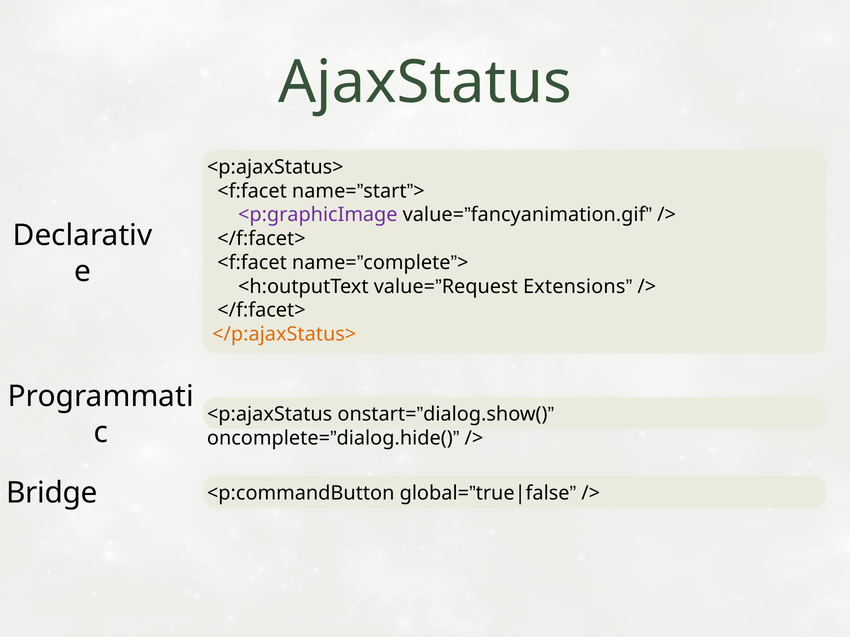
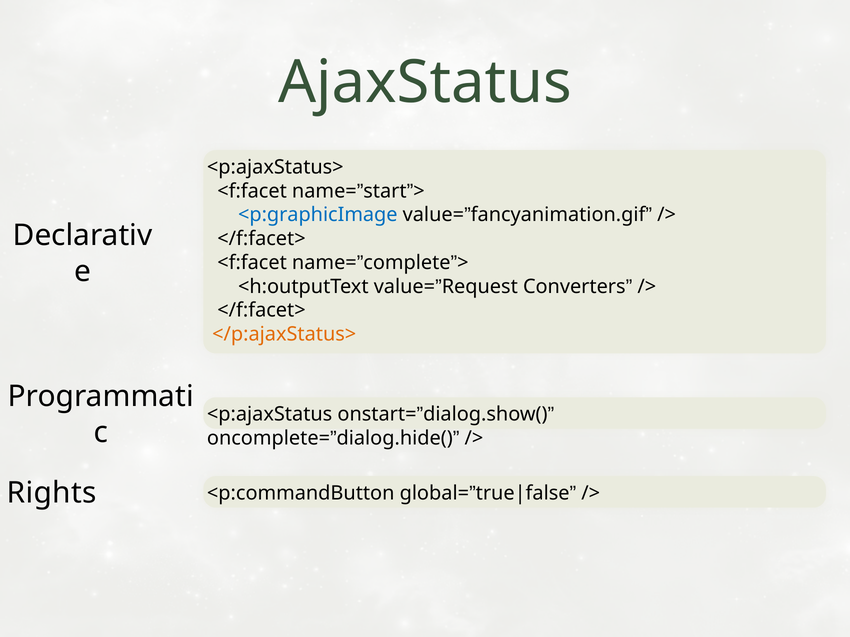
<p:graphicImage colour: purple -> blue (318, 215)
Extensions: Extensions -> Converters (574, 287)
Bridge: Bridge -> Rights (52, 493)
